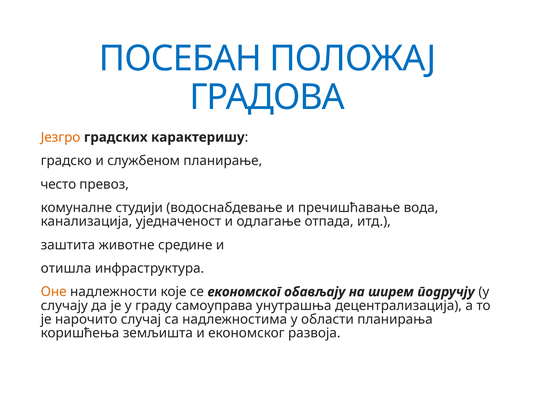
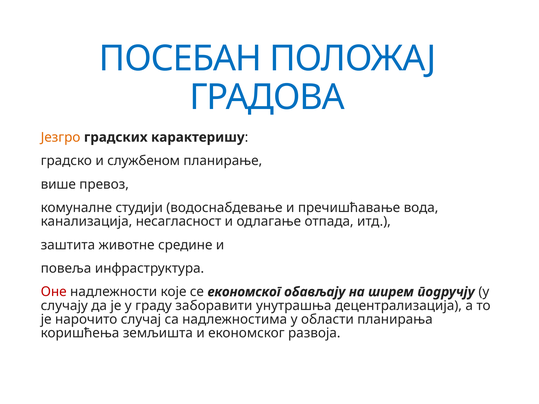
често: често -> више (58, 184)
уједначеност: уједначеност -> несагласност (179, 222)
отишла: отишла -> повеља (66, 269)
Оне colour: orange -> red (54, 292)
самоуправа: самоуправа -> заборавити (214, 306)
